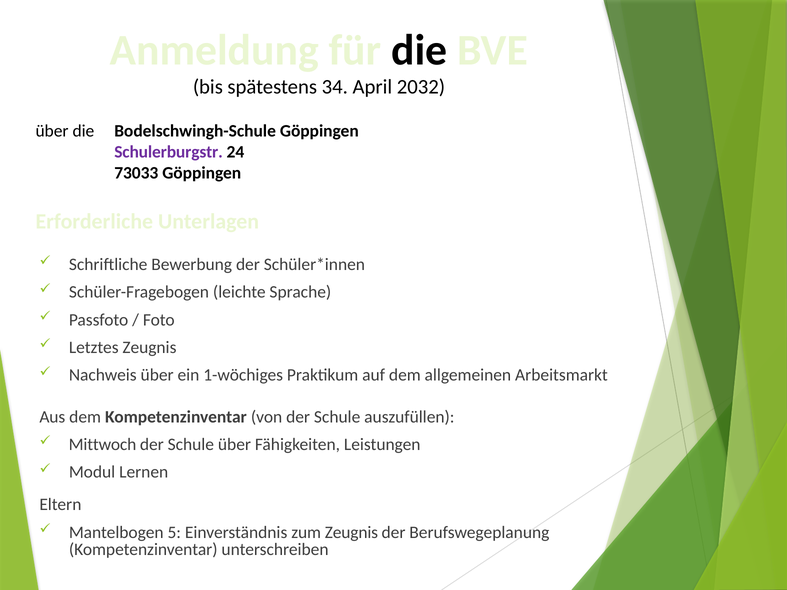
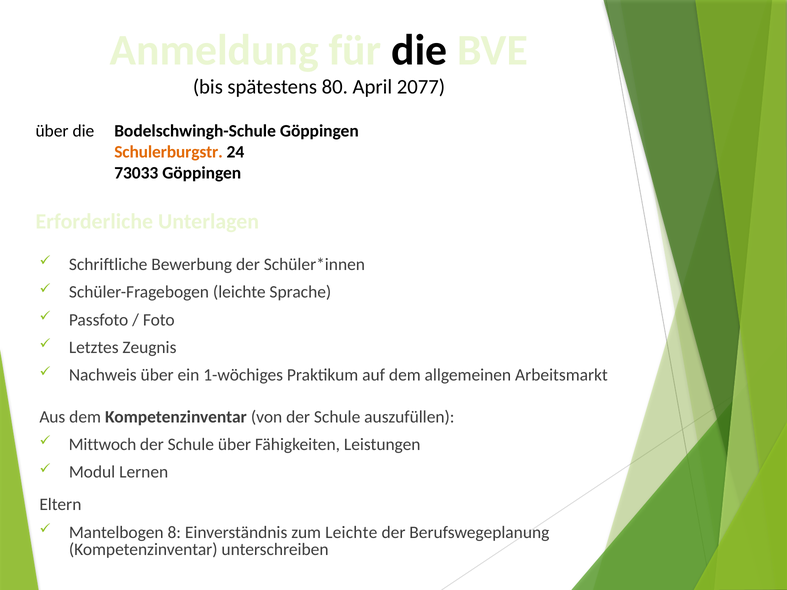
34: 34 -> 80 (335, 87)
2032: 2032 -> 2077 (421, 87)
Schulerburgstr colour: purple -> orange (169, 152)
5: 5 -> 8 (174, 533)
zum Zeugnis: Zeugnis -> Leichte (351, 533)
